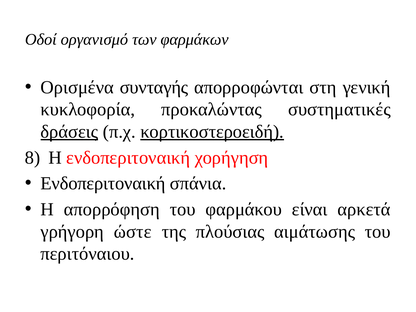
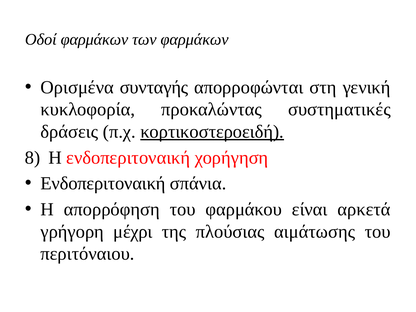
Οδοί οργανισμό: οργανισμό -> φαρμάκων (94, 40)
δράσεις underline: present -> none (69, 132)
ώστε: ώστε -> μέχρι (133, 232)
